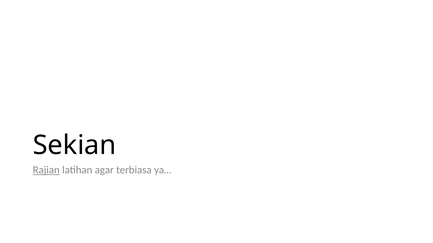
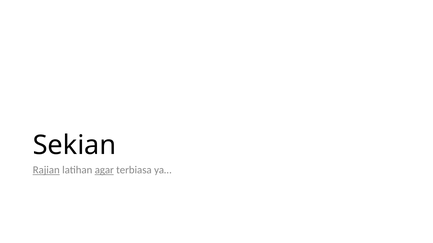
agar underline: none -> present (104, 170)
